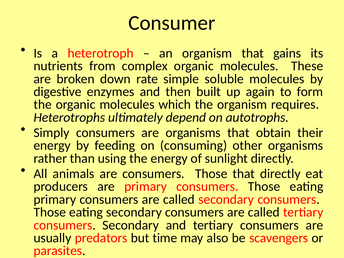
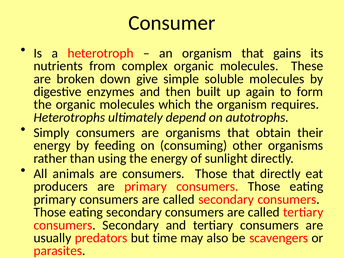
rate: rate -> give (147, 79)
